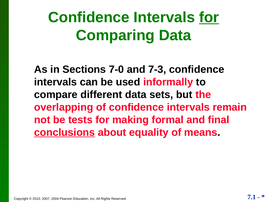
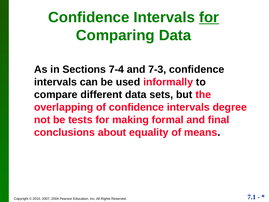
7-0: 7-0 -> 7-4 (116, 69)
remain: remain -> degree (230, 107)
conclusions underline: present -> none (65, 132)
